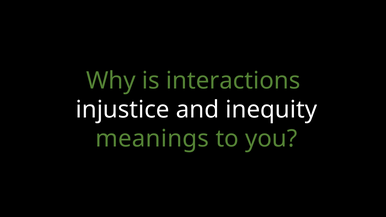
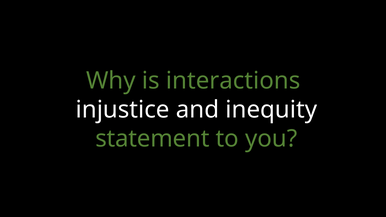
meanings: meanings -> statement (152, 139)
